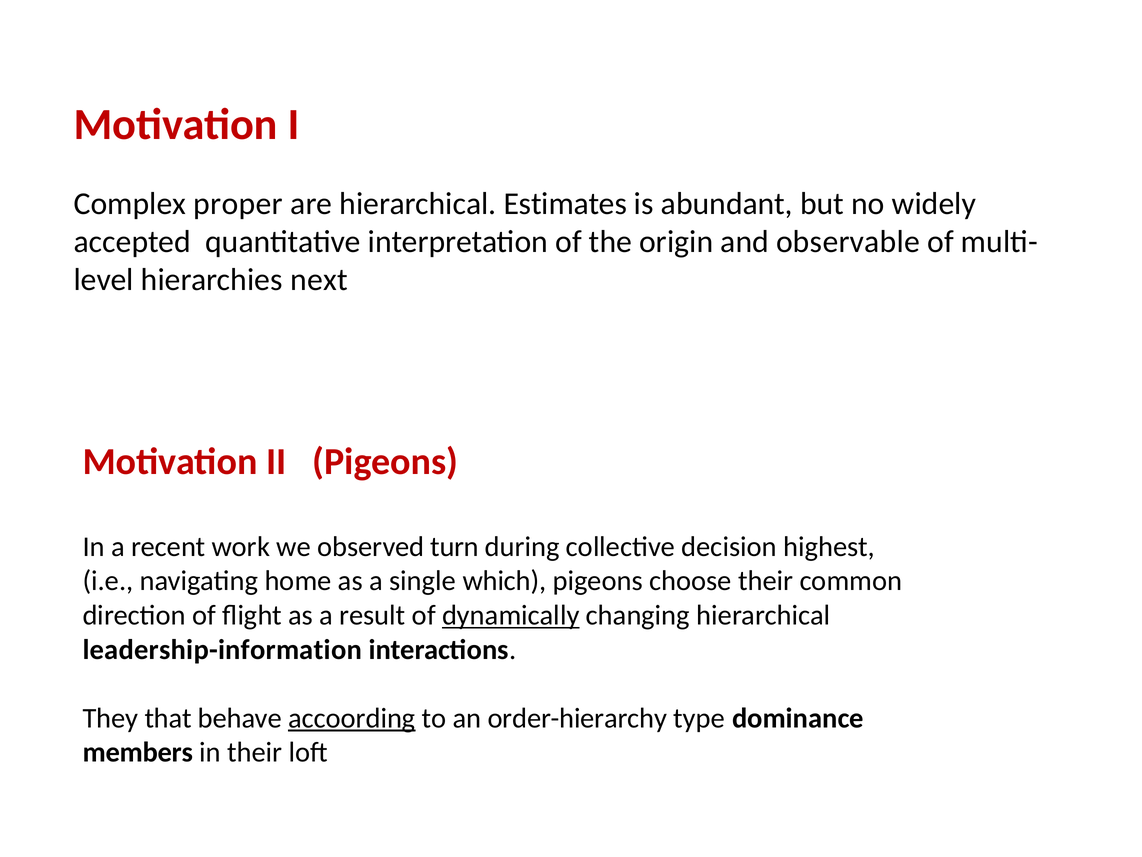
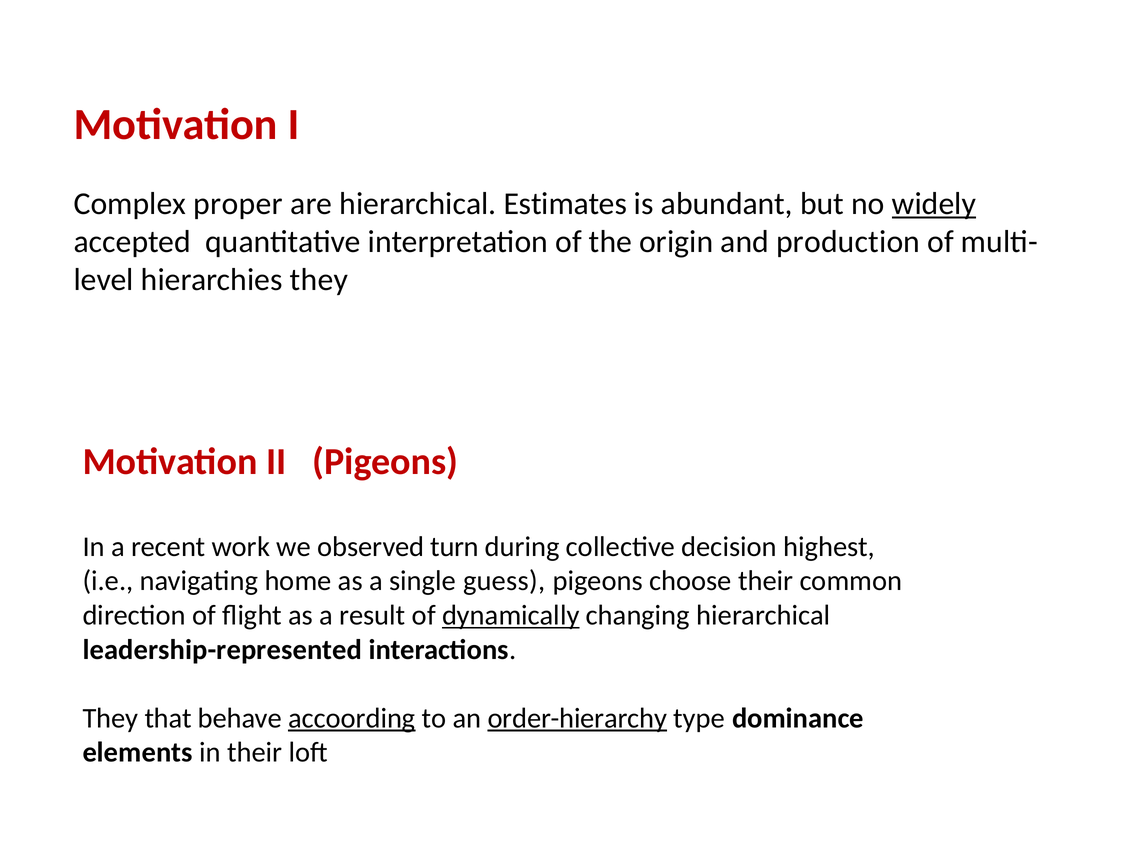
widely underline: none -> present (934, 204)
observable: observable -> production (848, 242)
hierarchies next: next -> they (319, 280)
which: which -> guess (504, 581)
leadership-information: leadership-information -> leadership-represented (222, 649)
order-hierarchy underline: none -> present (577, 718)
members: members -> elements (138, 752)
